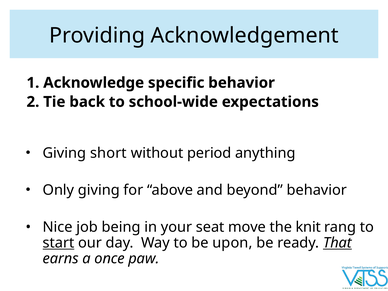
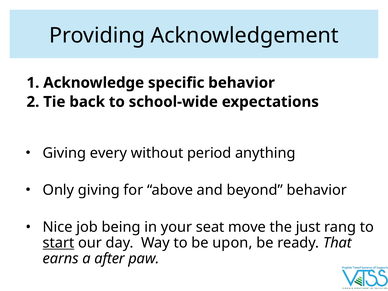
short: short -> every (108, 153)
knit: knit -> just (308, 227)
That underline: present -> none (337, 243)
once: once -> after (110, 259)
